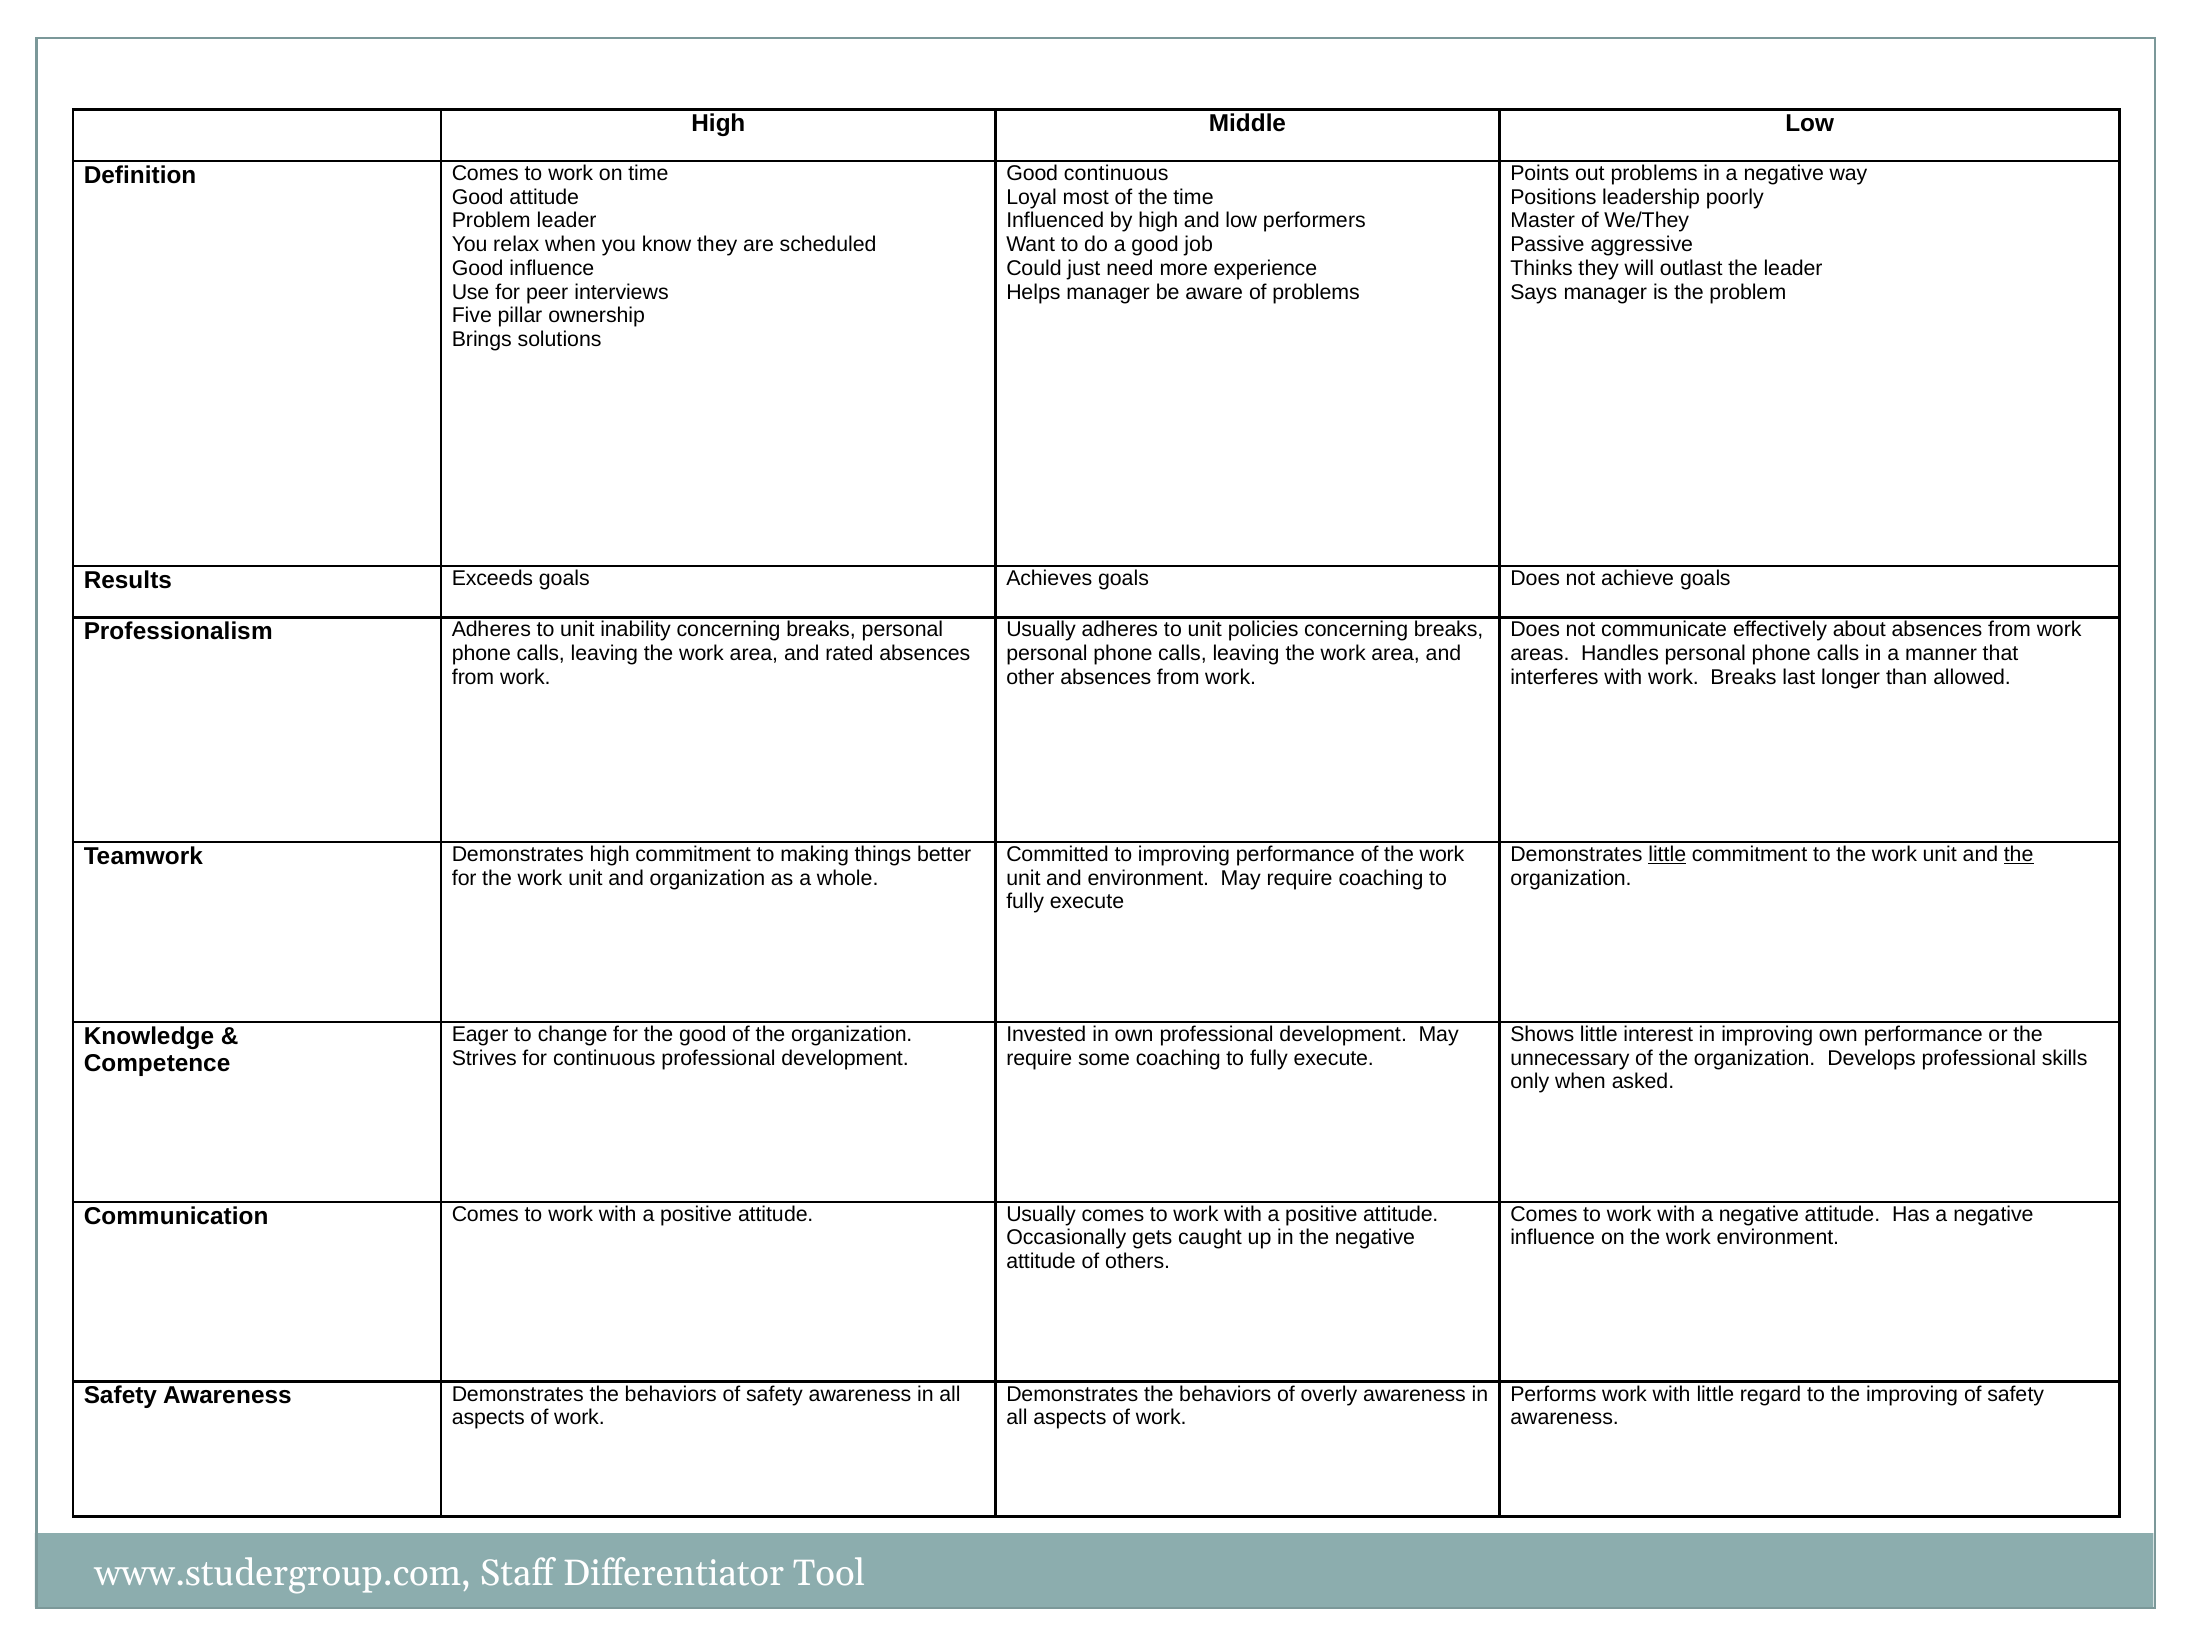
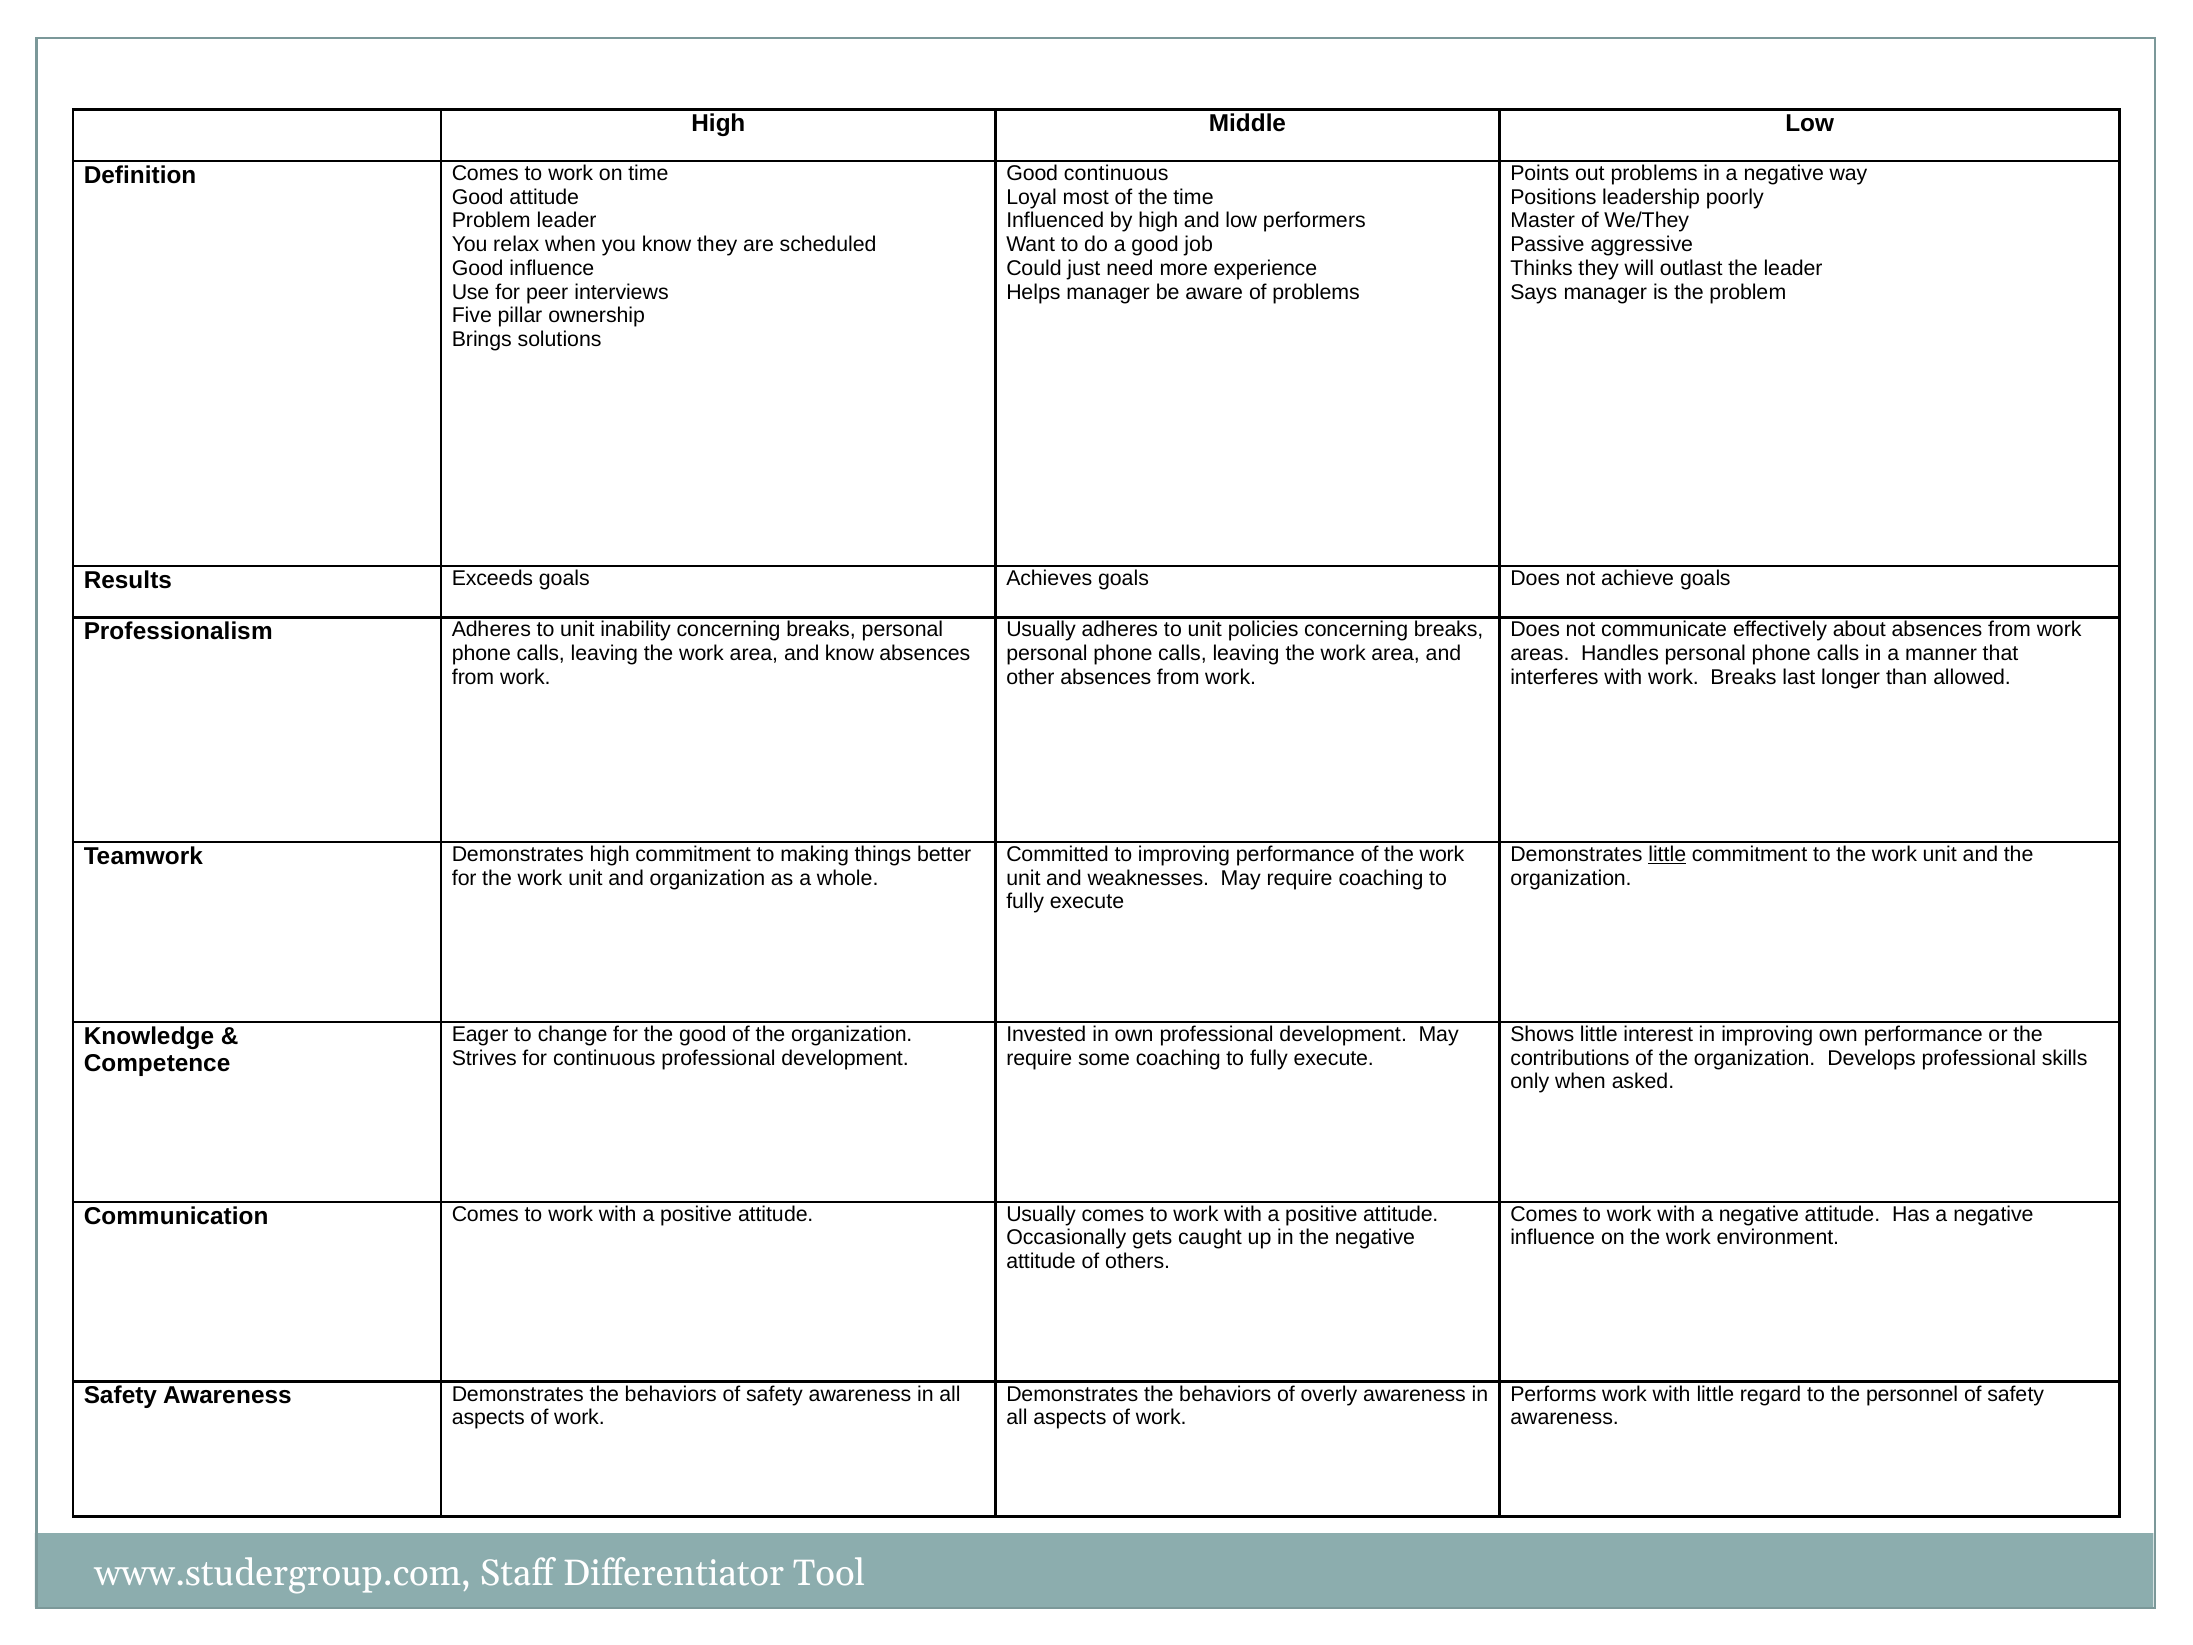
and rated: rated -> know (850, 653)
the underline: present -> none (2019, 854)
and environment: environment -> weaknesses (1148, 878)
unnecessary: unnecessary -> contributions (1570, 1058)
the improving: improving -> personnel (1912, 1394)
